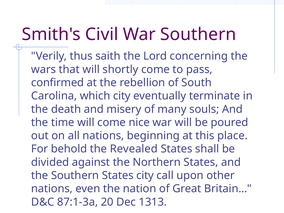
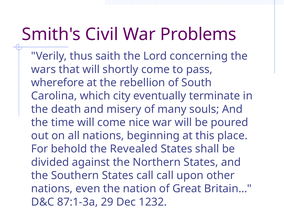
War Southern: Southern -> Problems (198, 34)
confirmed: confirmed -> wherefore (58, 83)
States city: city -> call (145, 175)
20: 20 -> 29 (107, 202)
1313: 1313 -> 1232 (153, 202)
